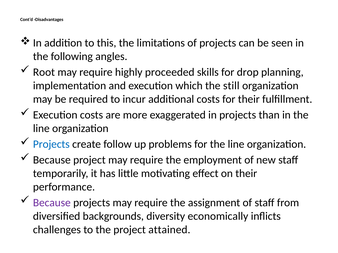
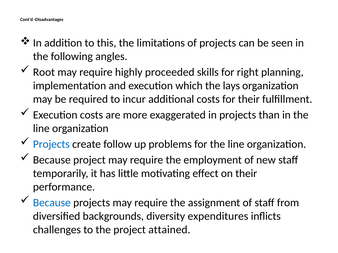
drop: drop -> right (248, 72)
still: still -> lays (231, 86)
Because colour: purple -> blue (52, 203)
economically: economically -> expenditures (218, 217)
